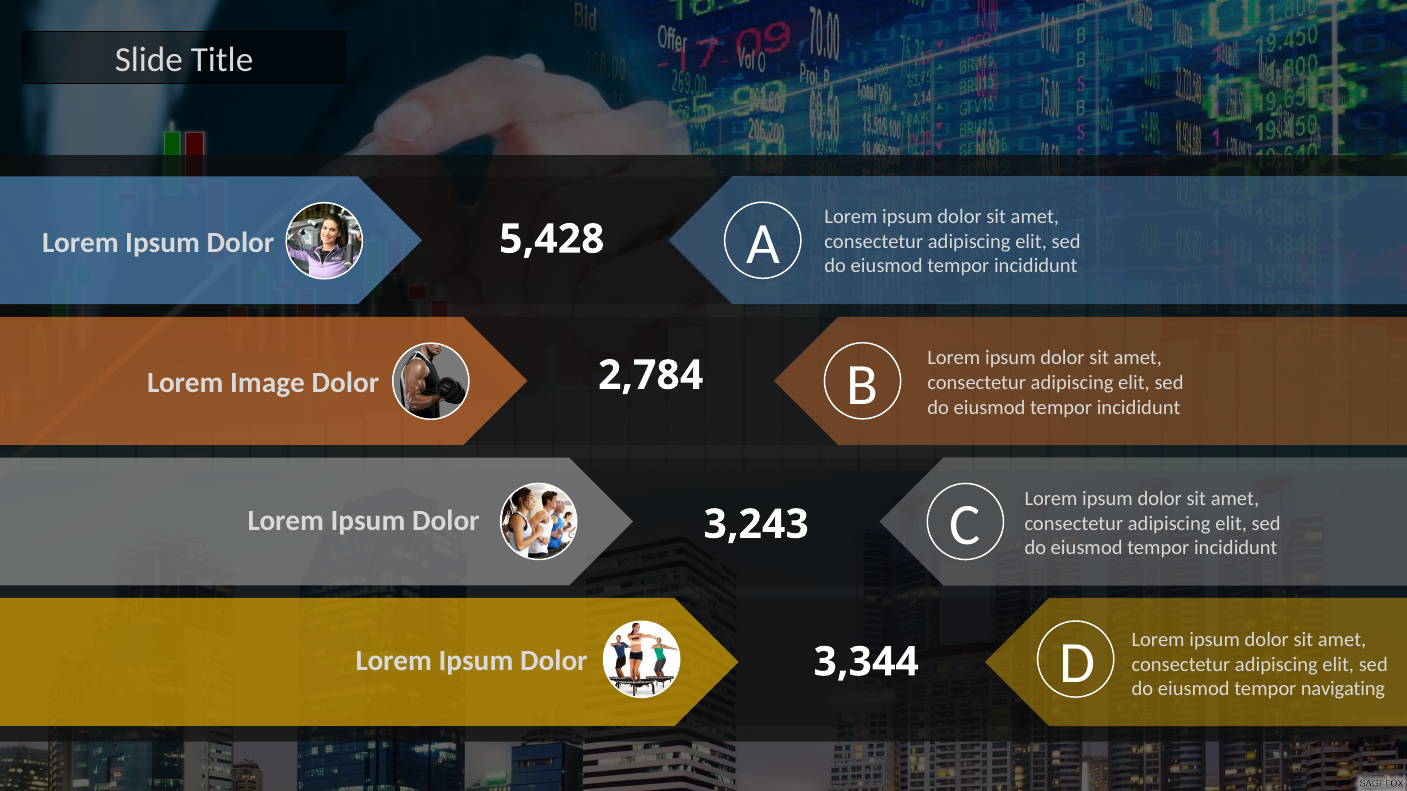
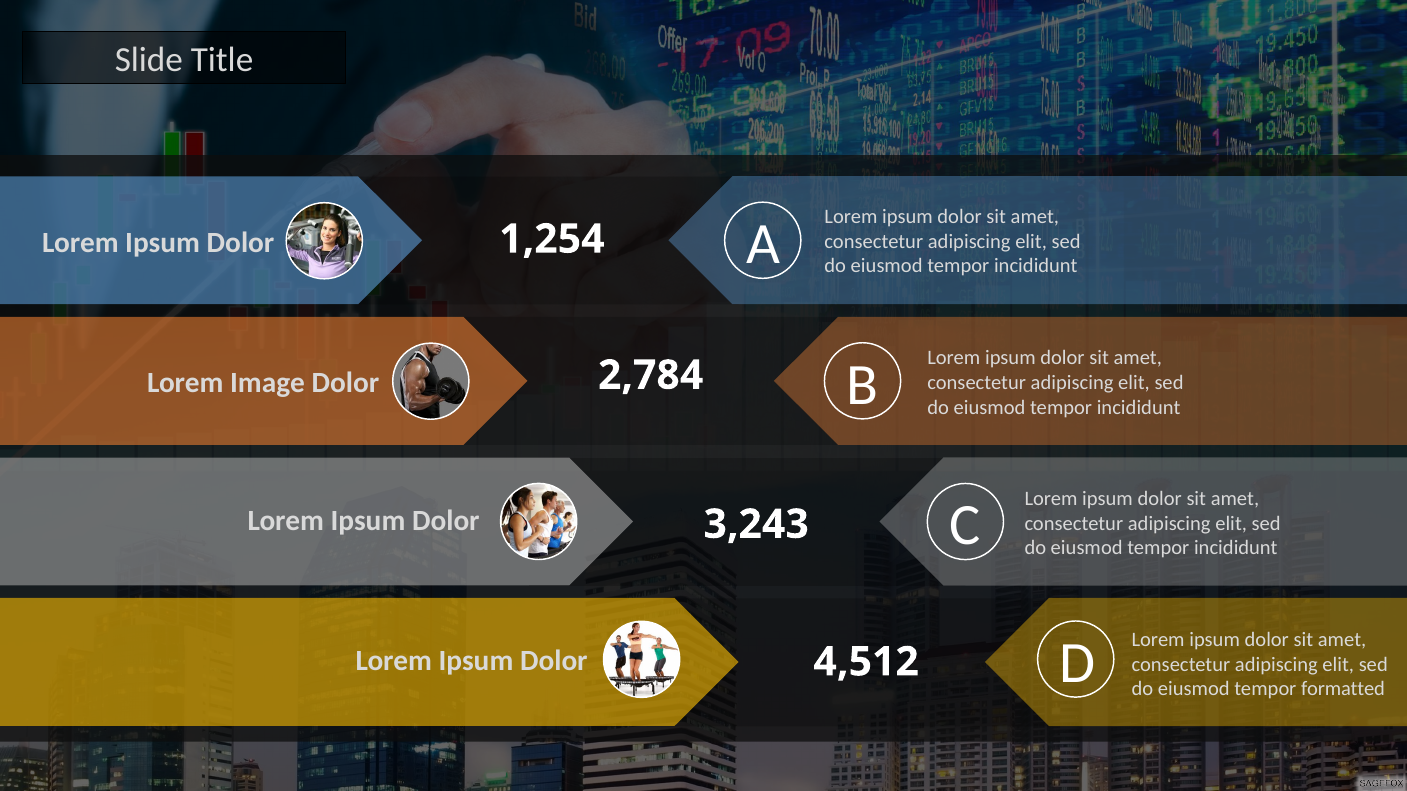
5,428: 5,428 -> 1,254 (552, 239)
3,344: 3,344 -> 4,512 (866, 662)
navigating: navigating -> formatted (1343, 690)
